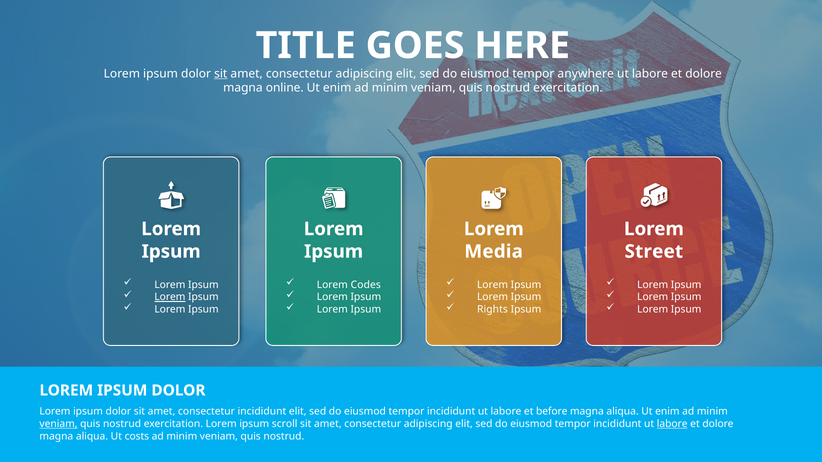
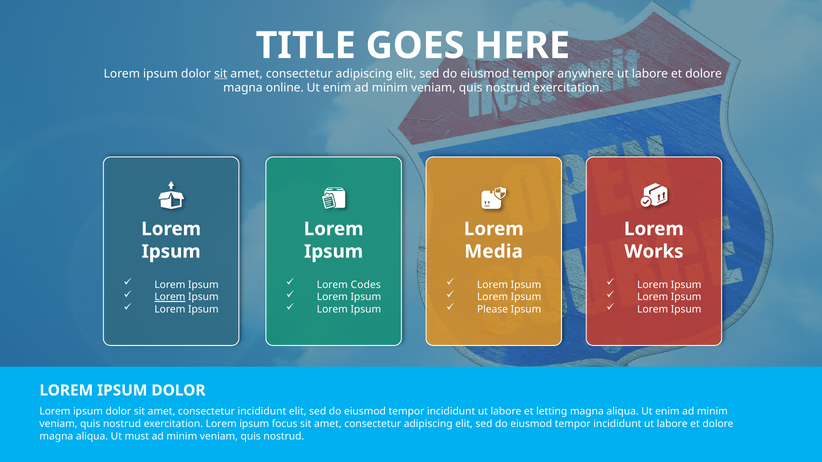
Street: Street -> Works (654, 252)
Rights: Rights -> Please (493, 310)
before: before -> letting (552, 412)
veniam underline: present -> none (59, 424)
scroll: scroll -> focus (285, 424)
labore underline: present -> none (672, 424)
costs: costs -> must (137, 437)
